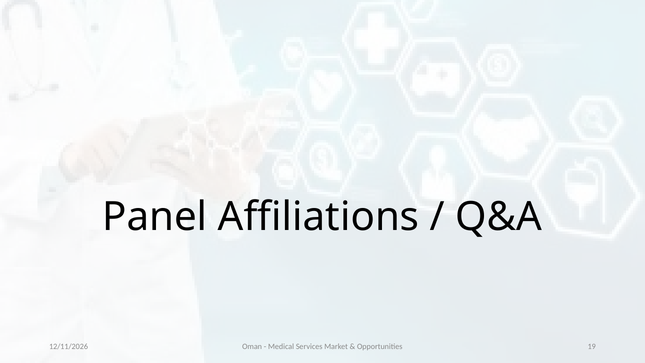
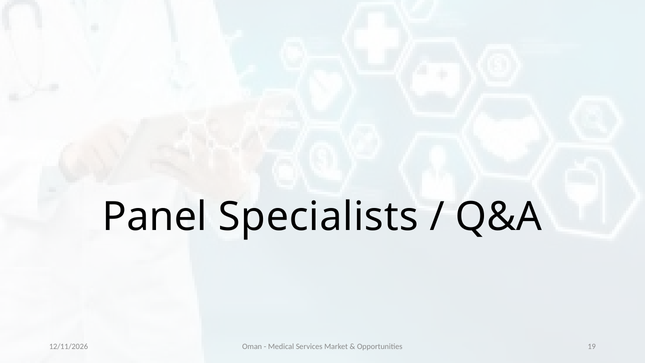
Affiliations: Affiliations -> Specialists (318, 217)
